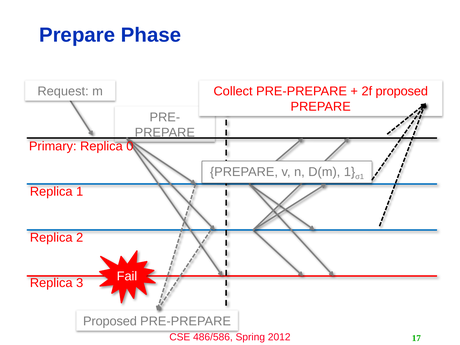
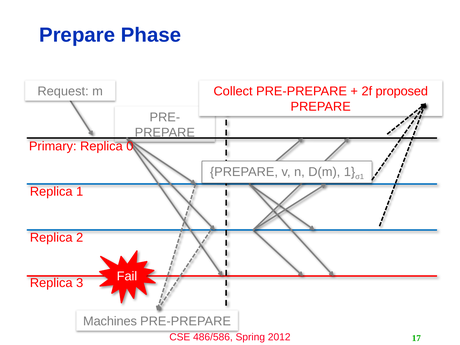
Proposed: Proposed -> Machines (110, 321)
